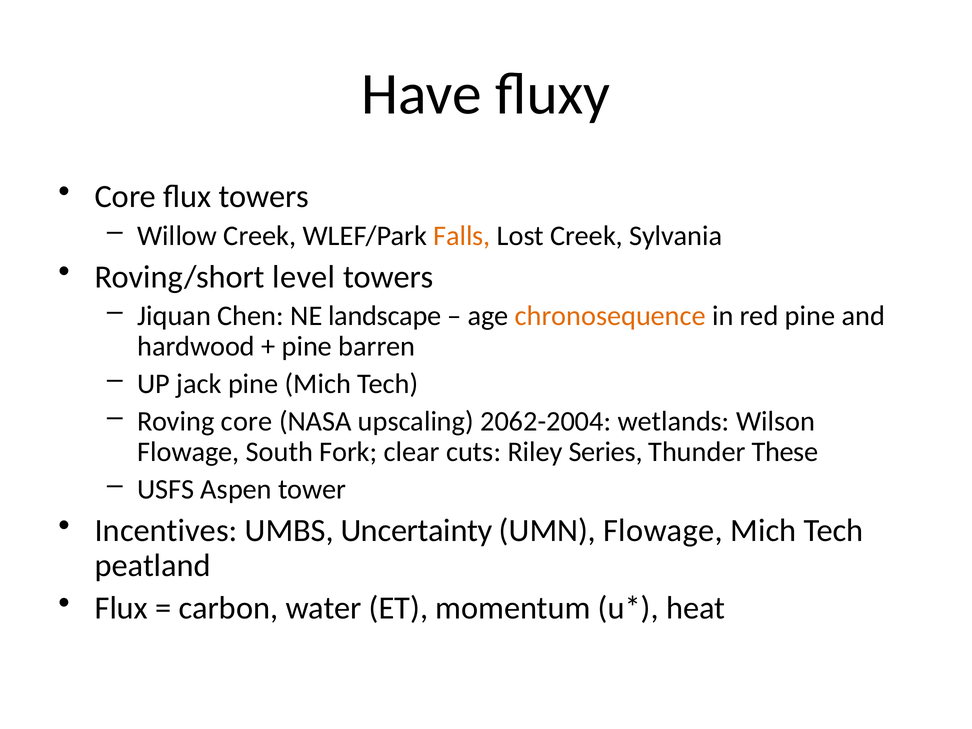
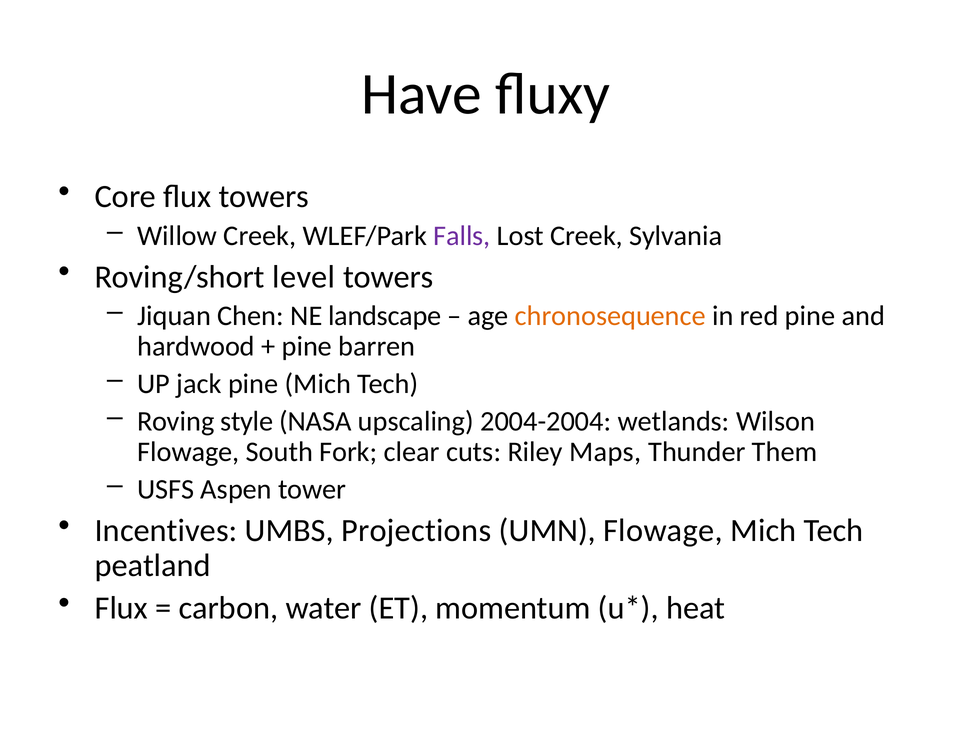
Falls colour: orange -> purple (462, 236)
Roving core: core -> style (247, 421)
2062-2004: 2062-2004 -> 2004-2004 (546, 421)
Series: Series -> Maps (605, 452)
These: These -> Them (785, 452)
Uncertainty: Uncertainty -> Projections (416, 531)
